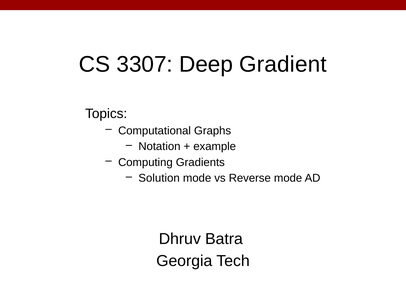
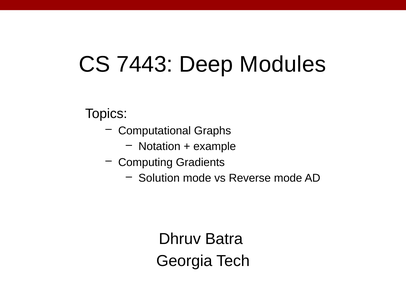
3307: 3307 -> 7443 (145, 64)
Gradient: Gradient -> Modules (283, 64)
